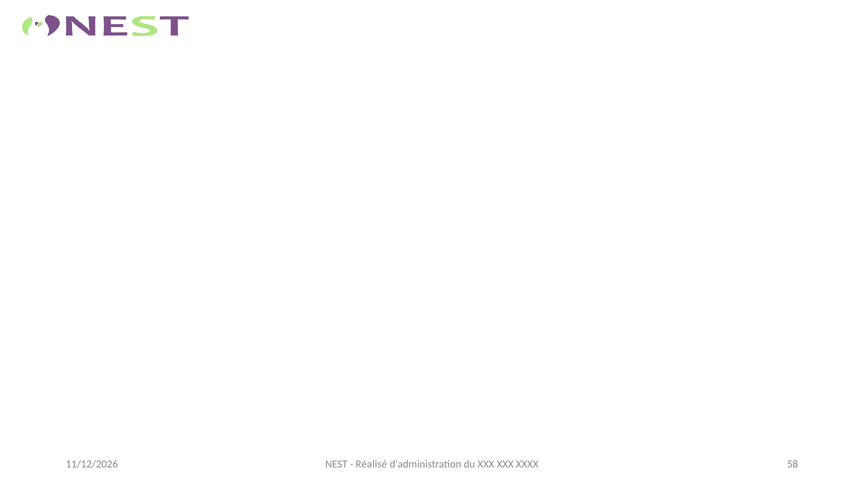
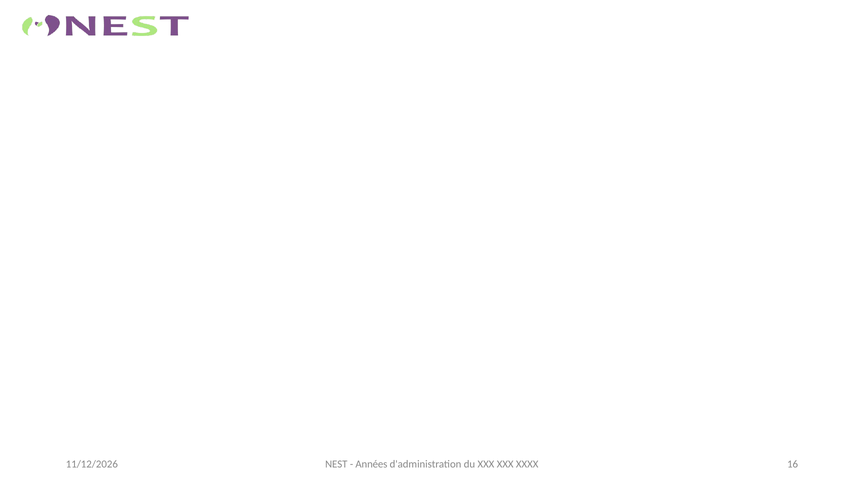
Réalisé: Réalisé -> Années (371, 464)
58: 58 -> 16 (793, 464)
